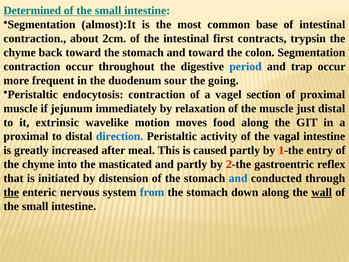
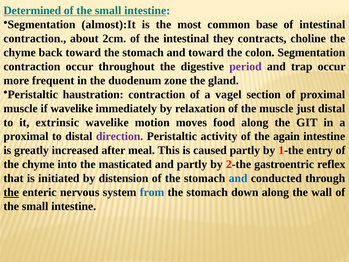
first: first -> they (223, 39)
trypsin: trypsin -> choline (308, 39)
period colour: blue -> purple (245, 66)
sour: sour -> zone (176, 80)
going: going -> gland (223, 80)
endocytosis: endocytosis -> haustration (93, 94)
if jejunum: jejunum -> wavelike (72, 108)
direction colour: blue -> purple (120, 136)
vagal: vagal -> again (286, 136)
wall underline: present -> none (322, 192)
